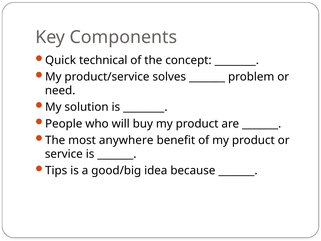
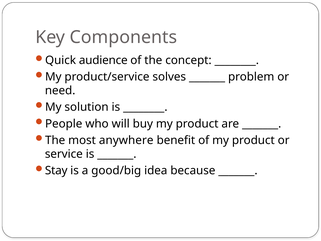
technical: technical -> audience (103, 60)
Tips: Tips -> Stay (56, 170)
